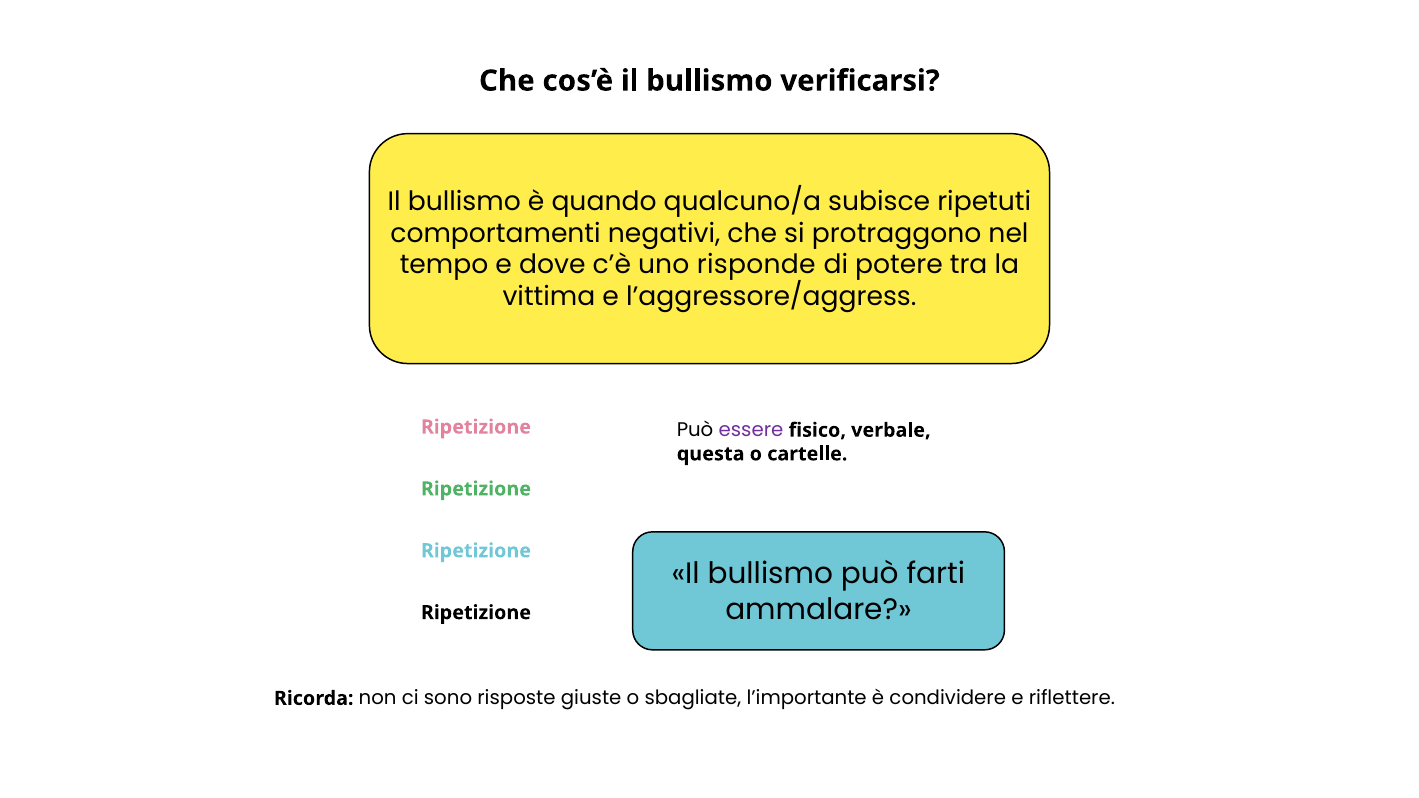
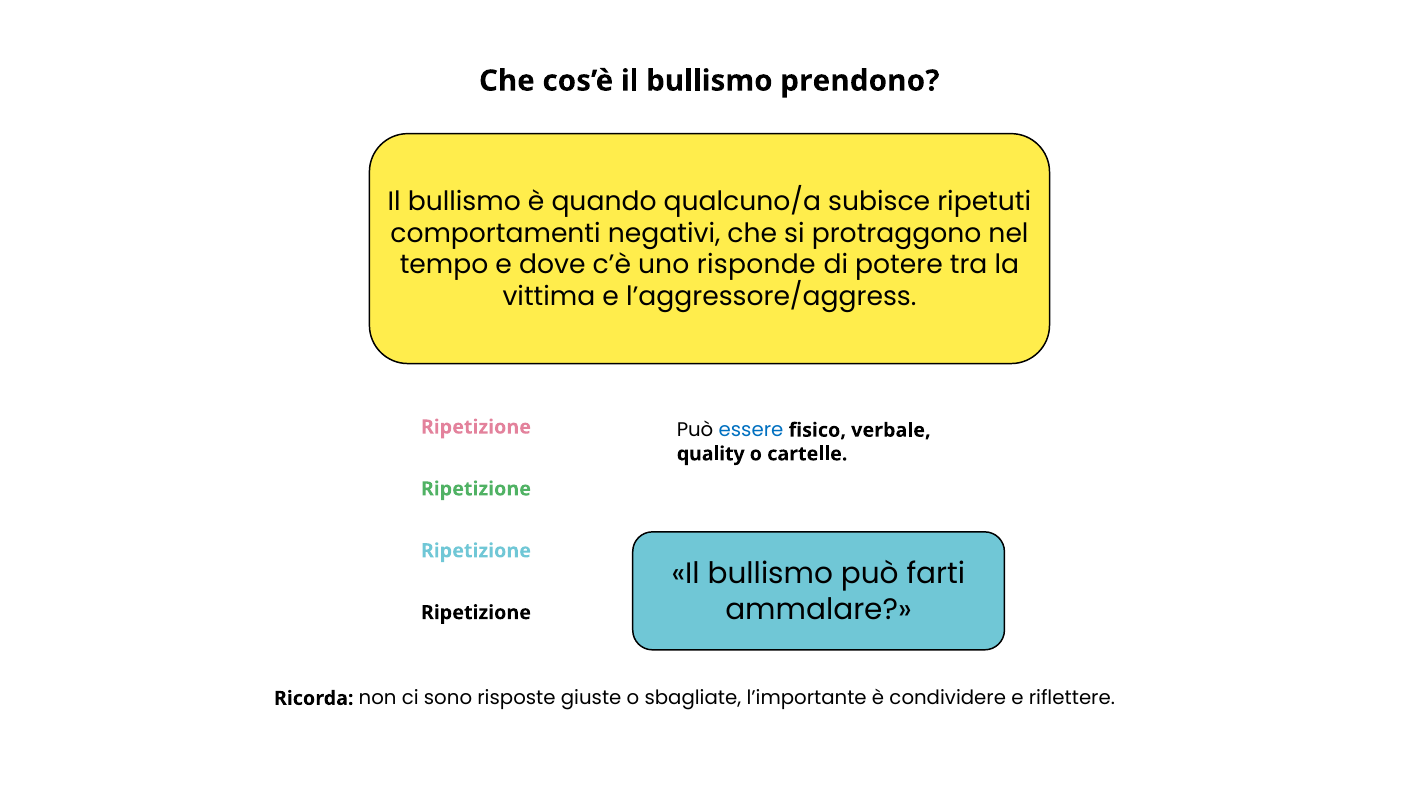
verificarsi: verificarsi -> prendono (860, 81)
essere colour: purple -> blue (751, 430)
questa: questa -> quality (711, 454)
